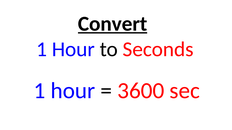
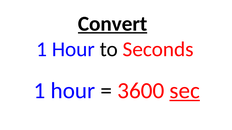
sec underline: none -> present (185, 91)
